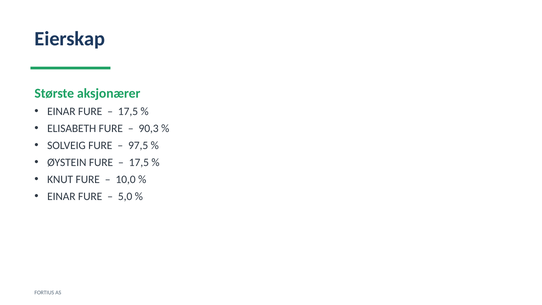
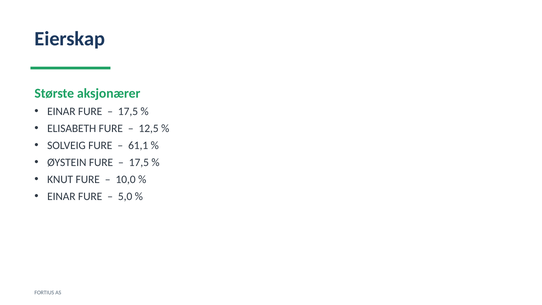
90,3: 90,3 -> 12,5 (149, 128)
97,5: 97,5 -> 61,1 (138, 145)
